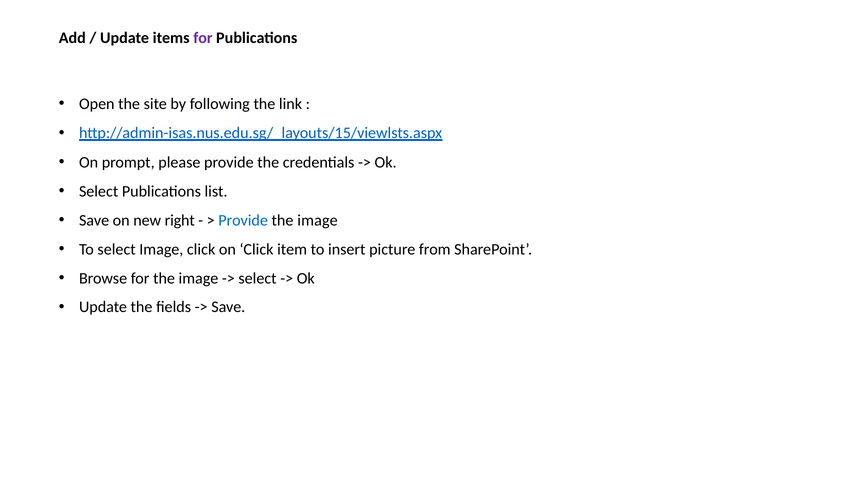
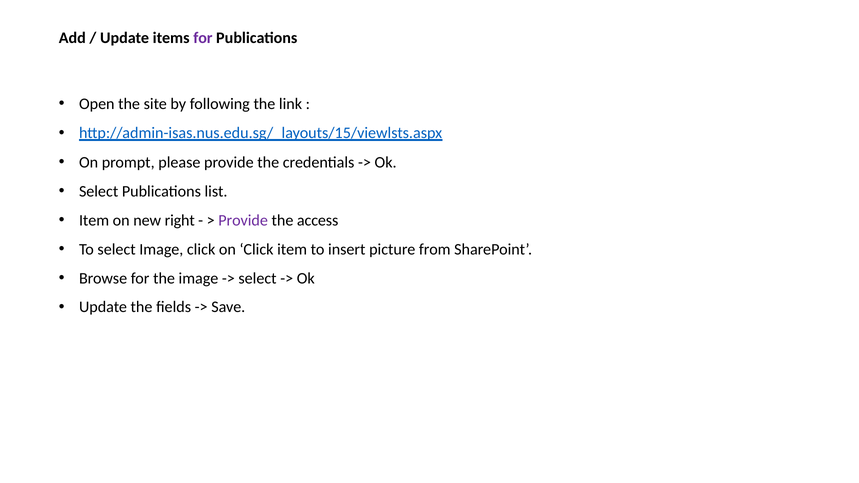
Save: Save -> Item (94, 220)
Provide colour: blue -> purple (243, 220)
image: image -> access (318, 220)
